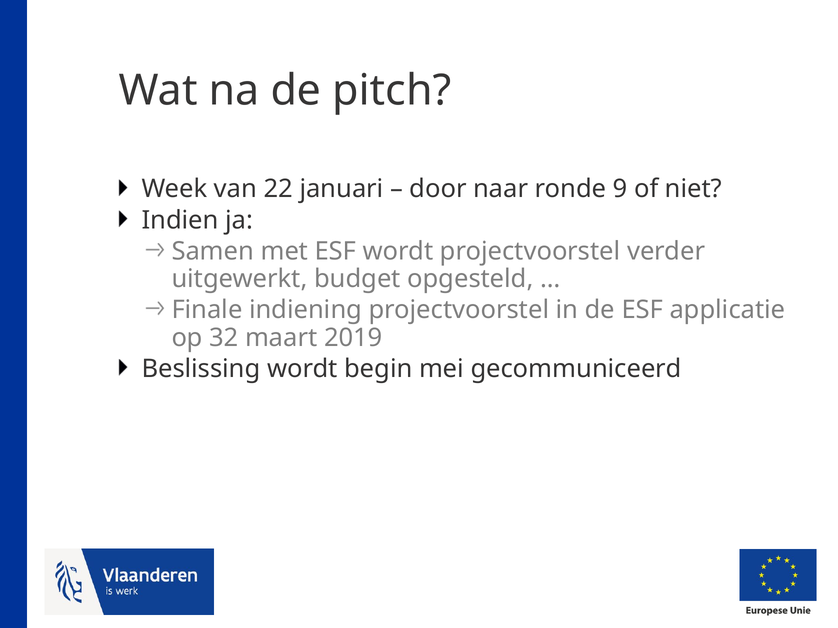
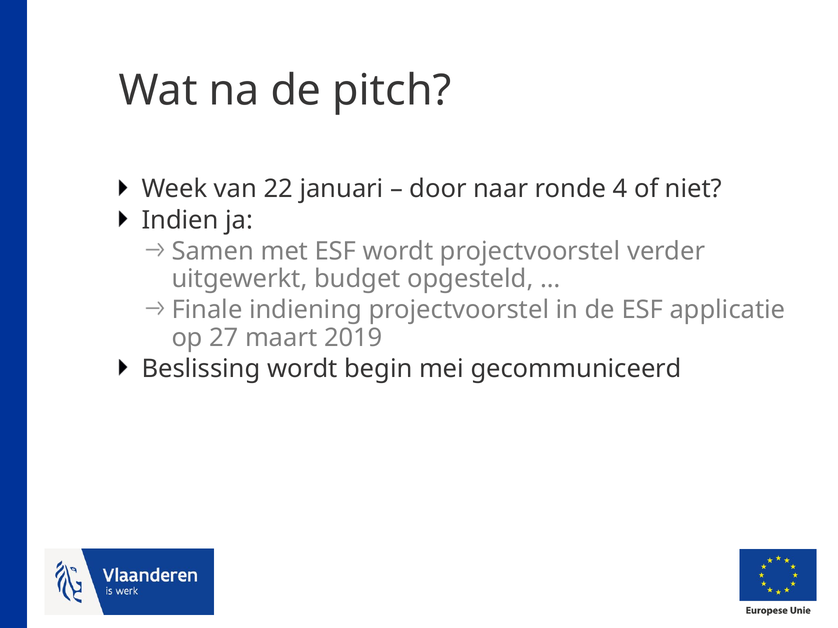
9: 9 -> 4 (620, 189)
32: 32 -> 27 (224, 338)
